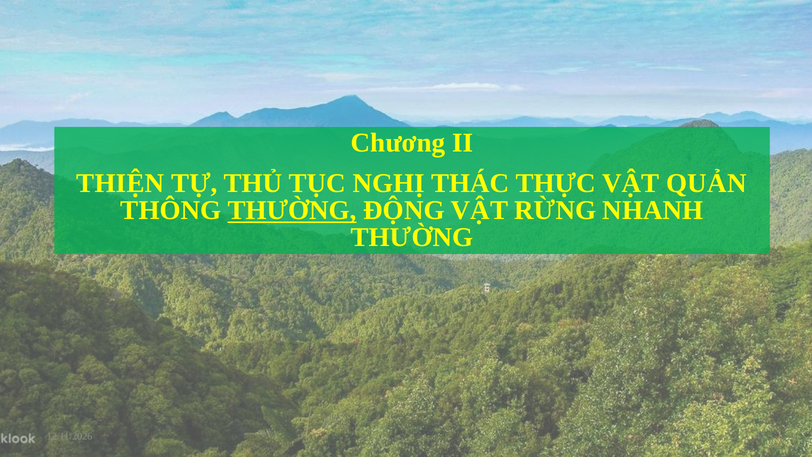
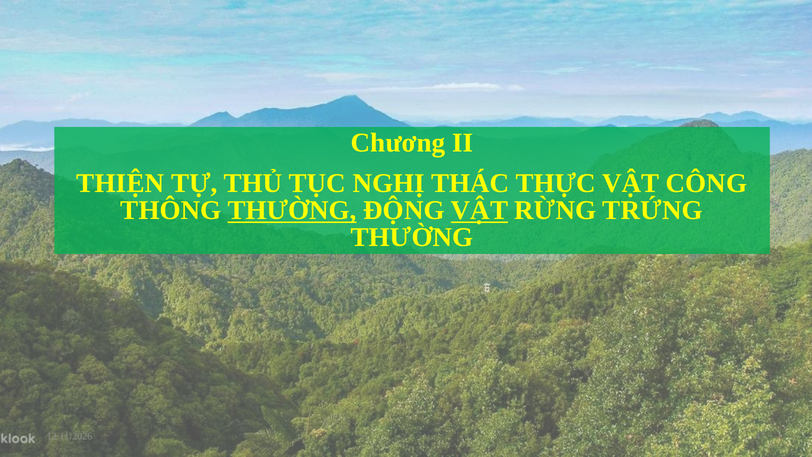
QUẢN: QUẢN -> CÔNG (706, 183)
VẬT underline: none -> present (480, 210)
NHANH: NHANH -> TRỨNG (653, 210)
